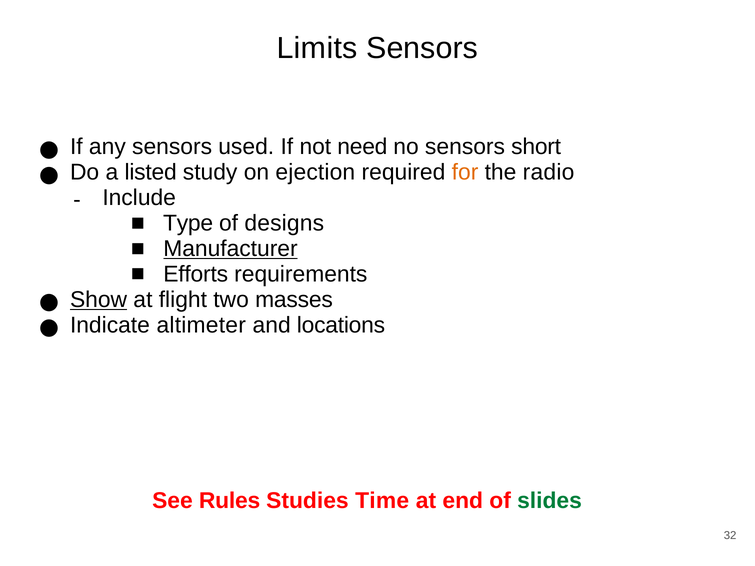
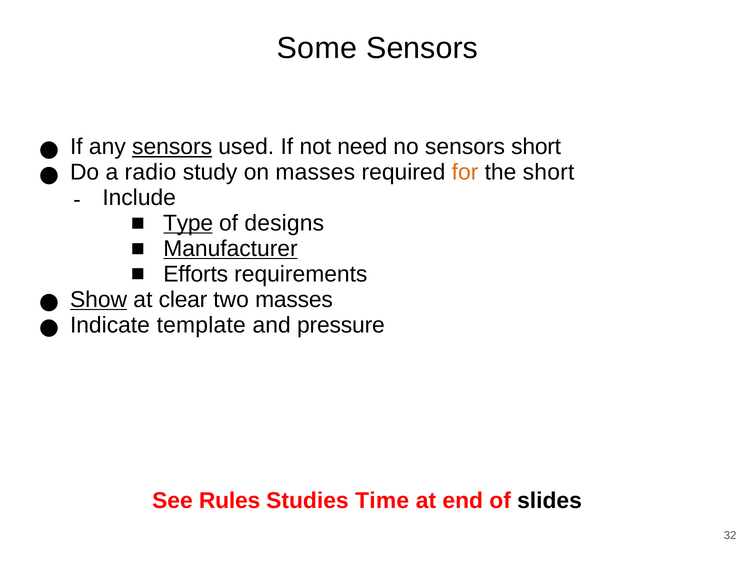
Limits: Limits -> Some (317, 48)
sensors underline: none -> present (172, 147)
listed: listed -> radio (150, 172)
on ejection: ejection -> masses (315, 172)
the radio: radio -> short (549, 172)
Type underline: none -> present (188, 223)
flight: flight -> clear (183, 300)
altimeter: altimeter -> template (201, 325)
locations: locations -> pressure (341, 325)
slides colour: green -> black (550, 501)
